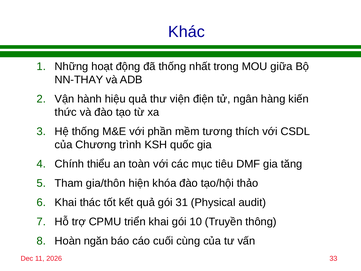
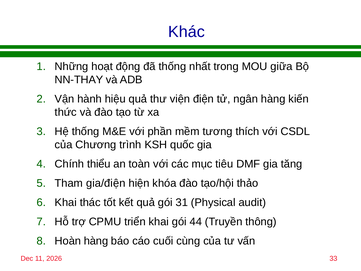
gia/thôn: gia/thôn -> gia/điện (106, 183)
10: 10 -> 44 (196, 222)
Hoàn ngăn: ngăn -> hàng (96, 241)
